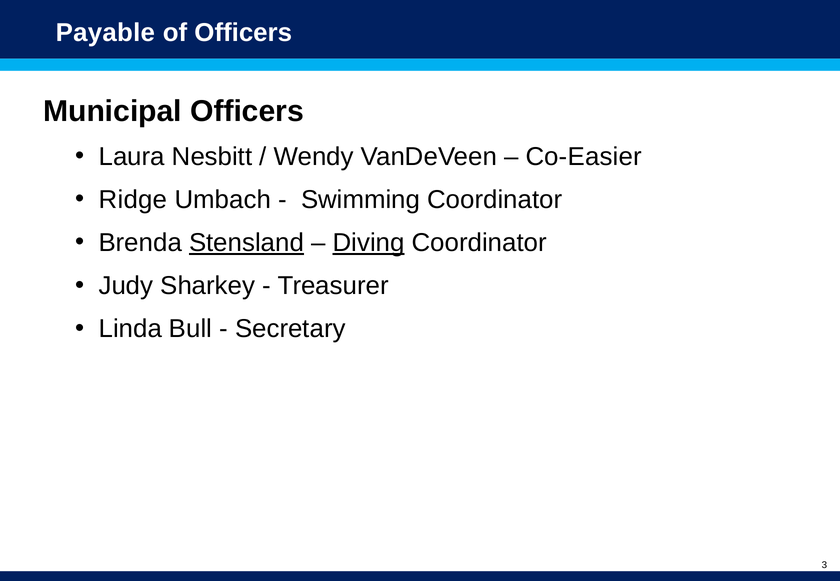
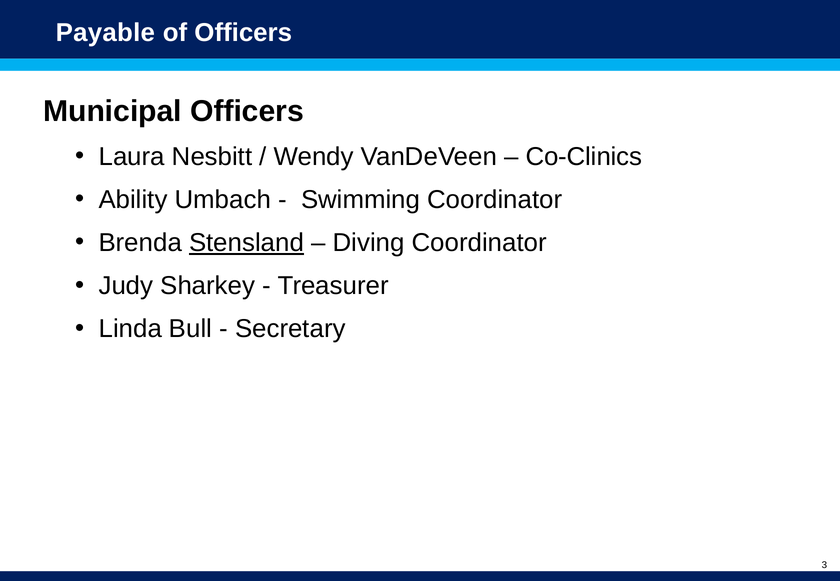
Co-Easier: Co-Easier -> Co-Clinics (584, 157)
Ridge: Ridge -> Ability (133, 200)
Diving underline: present -> none (369, 243)
